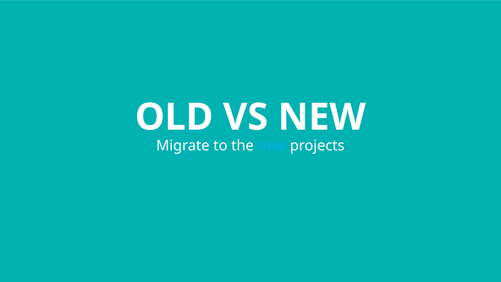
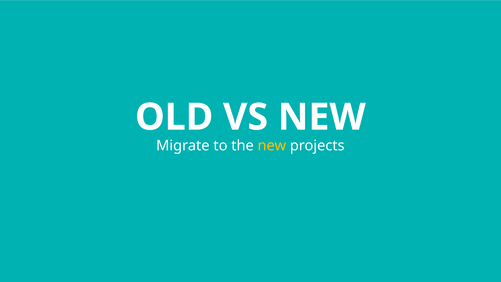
new colour: light blue -> yellow (272, 145)
